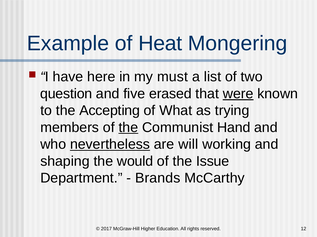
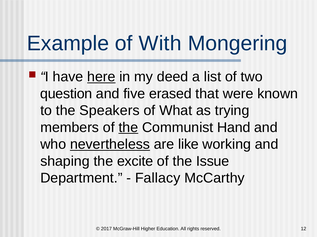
Heat: Heat -> With (160, 43)
here underline: none -> present (101, 77)
must: must -> deed (173, 77)
were underline: present -> none (238, 94)
Accepting: Accepting -> Speakers (110, 111)
will: will -> like (188, 145)
would: would -> excite (135, 162)
Brands: Brands -> Fallacy (158, 179)
